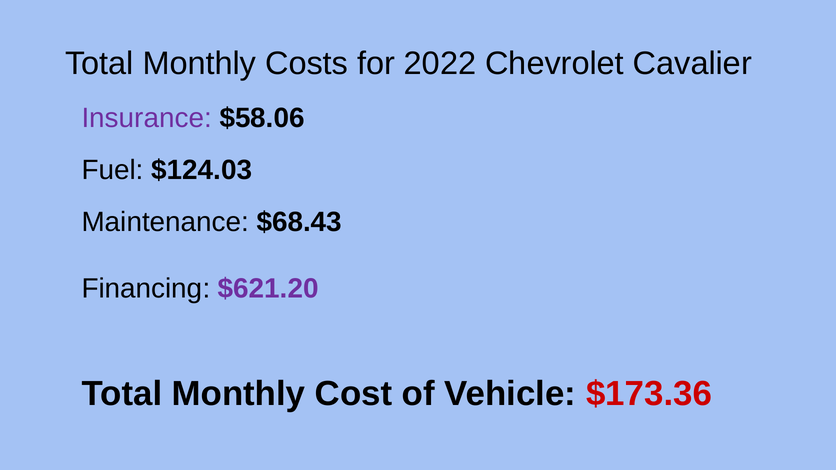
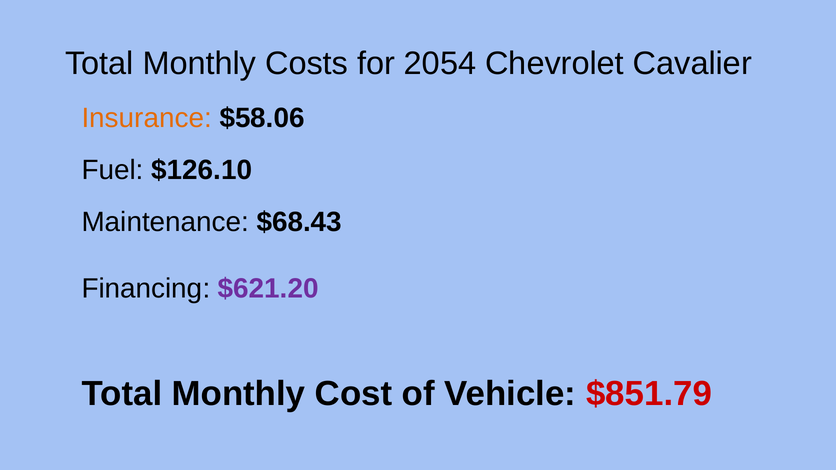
2022: 2022 -> 2054 (440, 64)
Insurance colour: purple -> orange (147, 118)
$124.03: $124.03 -> $126.10 (202, 170)
$173.36: $173.36 -> $851.79 (649, 394)
